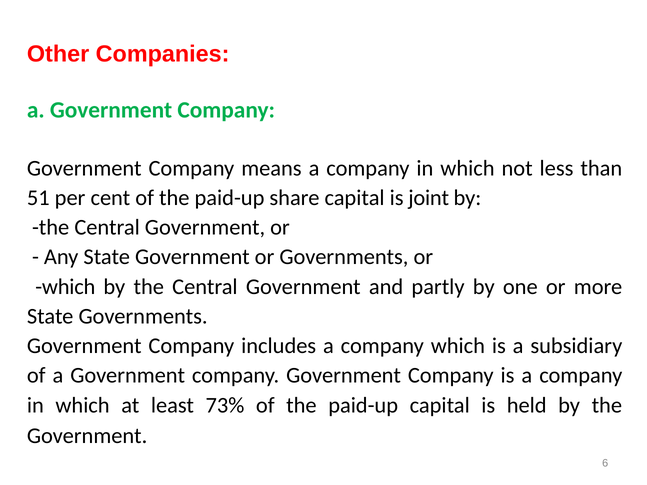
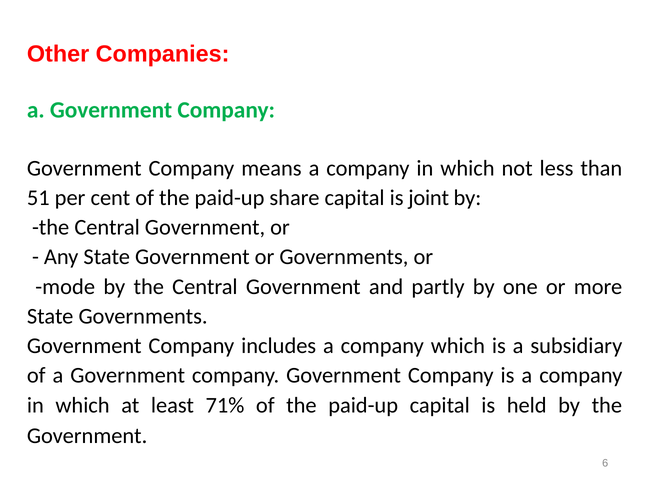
which: which -> mode (65, 287)
73%: 73% -> 71% (225, 405)
